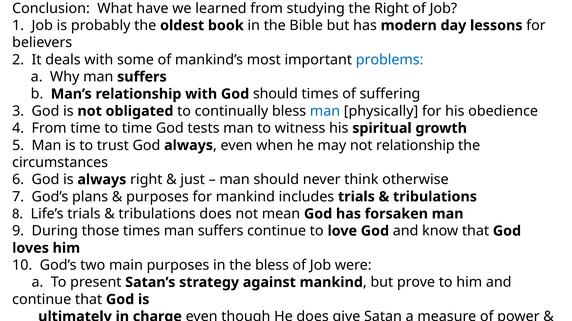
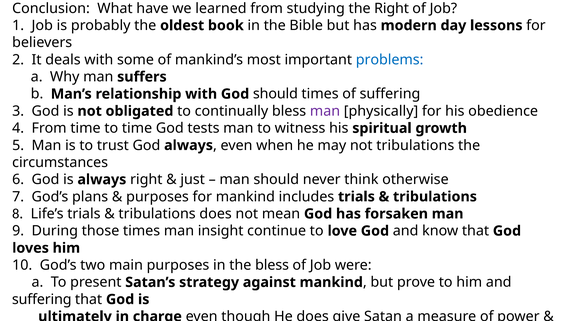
man colour: blue -> purple (325, 111)
not relationship: relationship -> tribulations (415, 146)
times man suffers: suffers -> insight (221, 231)
continue: continue -> suffering (42, 300)
